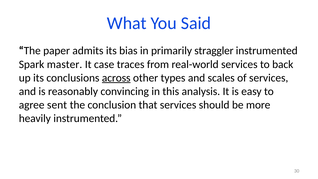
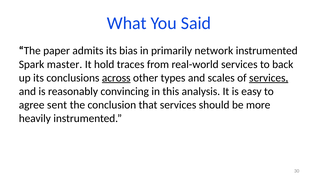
straggler: straggler -> network (214, 51)
case: case -> hold (104, 64)
services underline: none -> present (269, 78)
